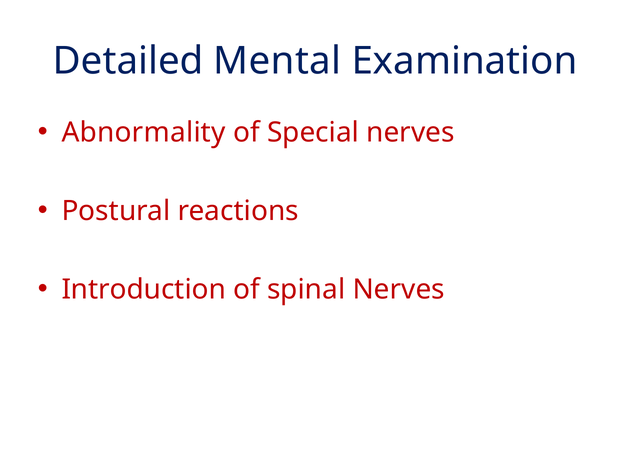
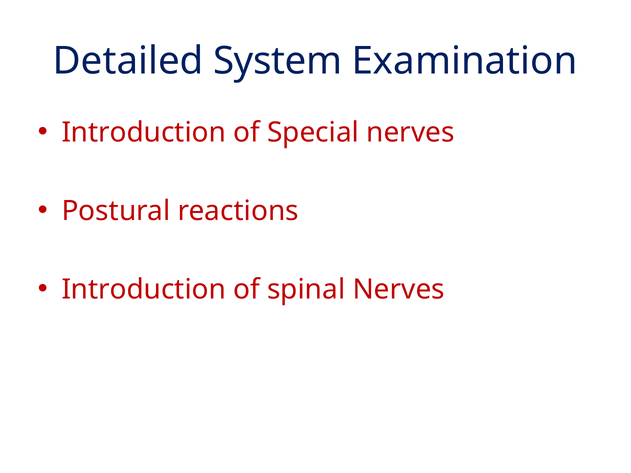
Mental: Mental -> System (278, 61)
Abnormality: Abnormality -> Introduction (144, 132)
